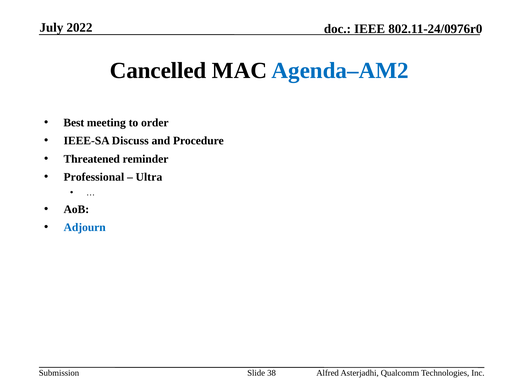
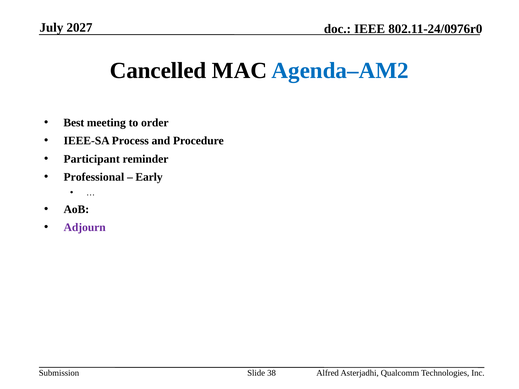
2022: 2022 -> 2027 (79, 28)
Discuss: Discuss -> Process (130, 141)
Threatened: Threatened -> Participant (92, 159)
Ultra: Ultra -> Early (149, 177)
Adjourn colour: blue -> purple (85, 228)
